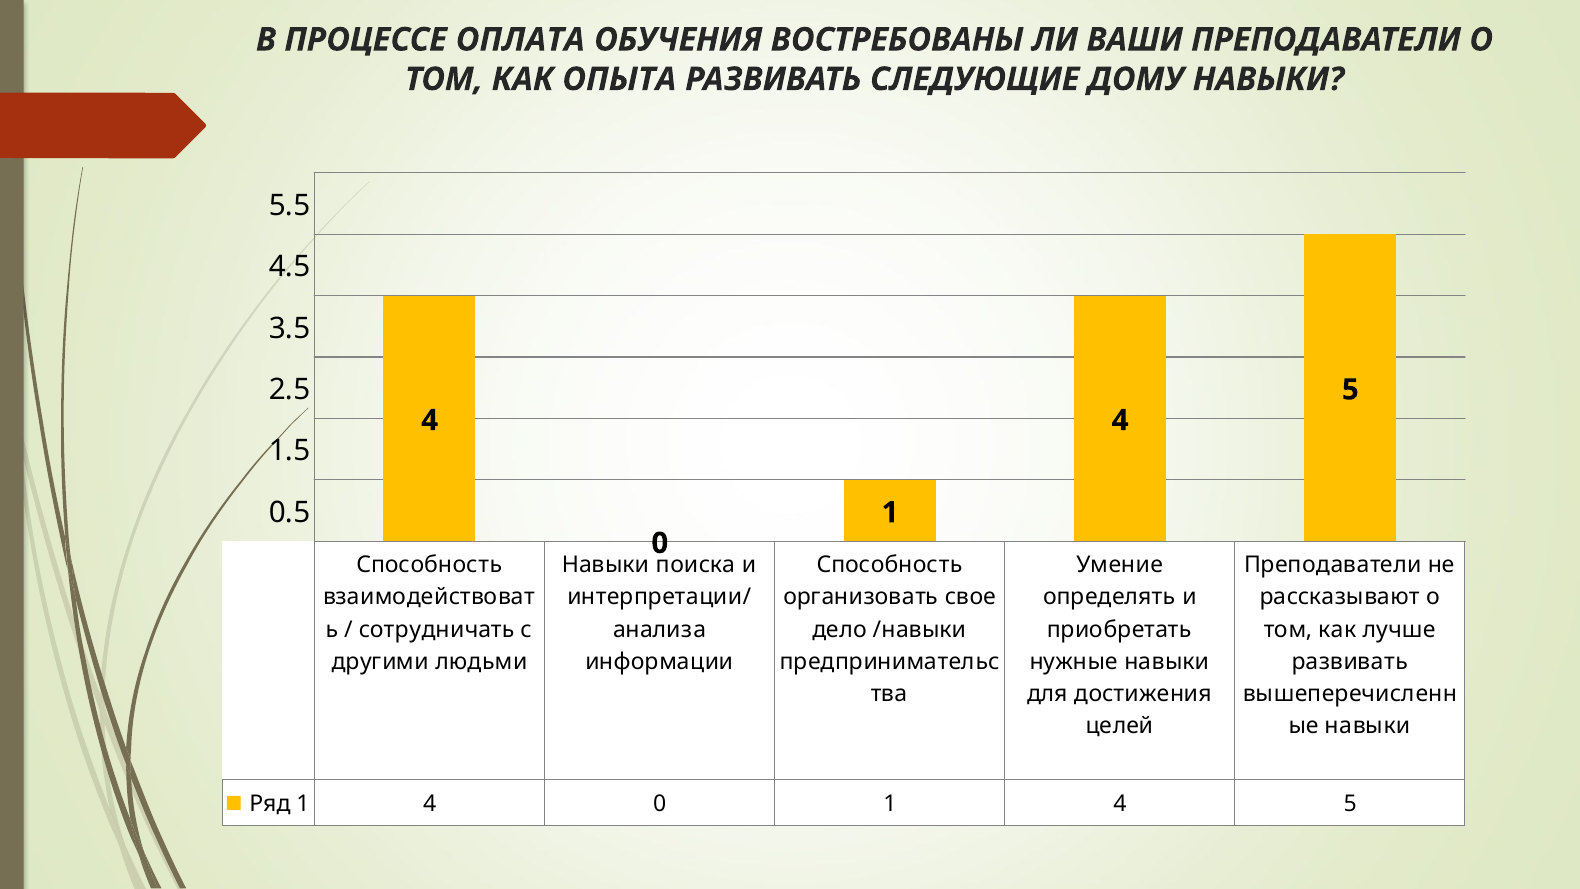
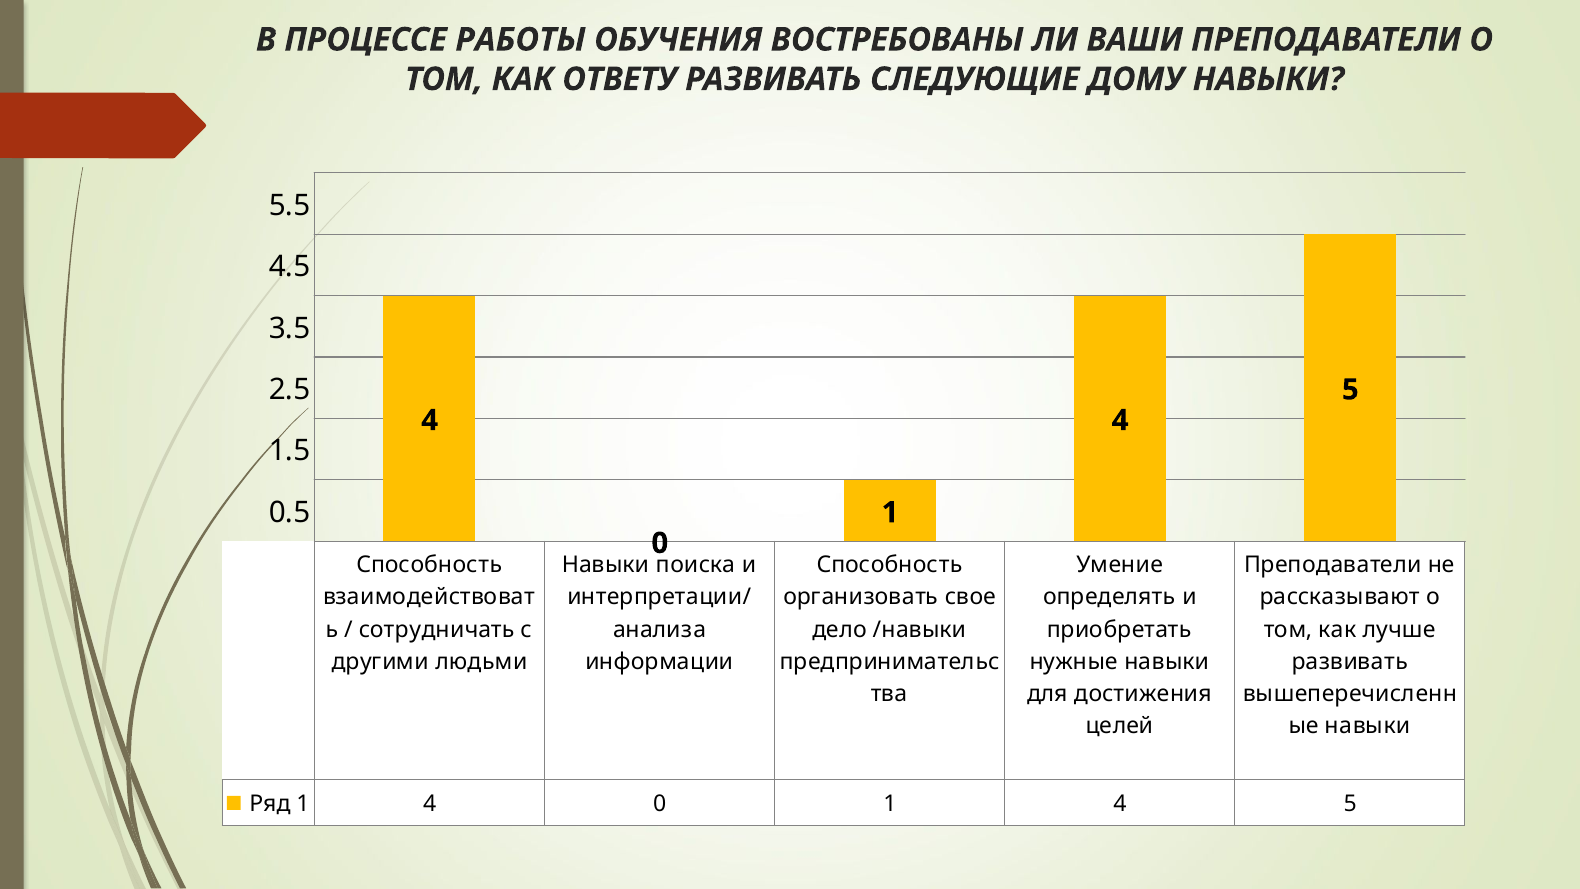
ОПЛАТА: ОПЛАТА -> РАБОТЫ (520, 40)
ОПЫТА: ОПЫТА -> ОТВЕТУ (619, 79)
